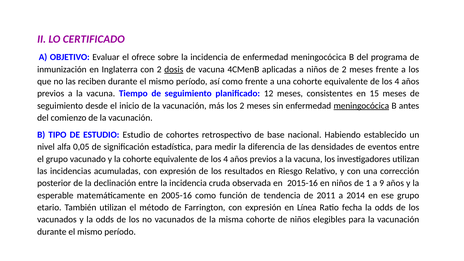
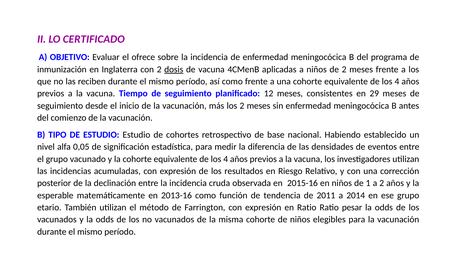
15: 15 -> 29 (374, 94)
meningocócica underline: present -> none (361, 106)
a 9: 9 -> 2 (382, 183)
2005-16: 2005-16 -> 2013-16 (177, 195)
en Línea: Línea -> Ratio (307, 207)
fecha: fecha -> pesar (352, 207)
